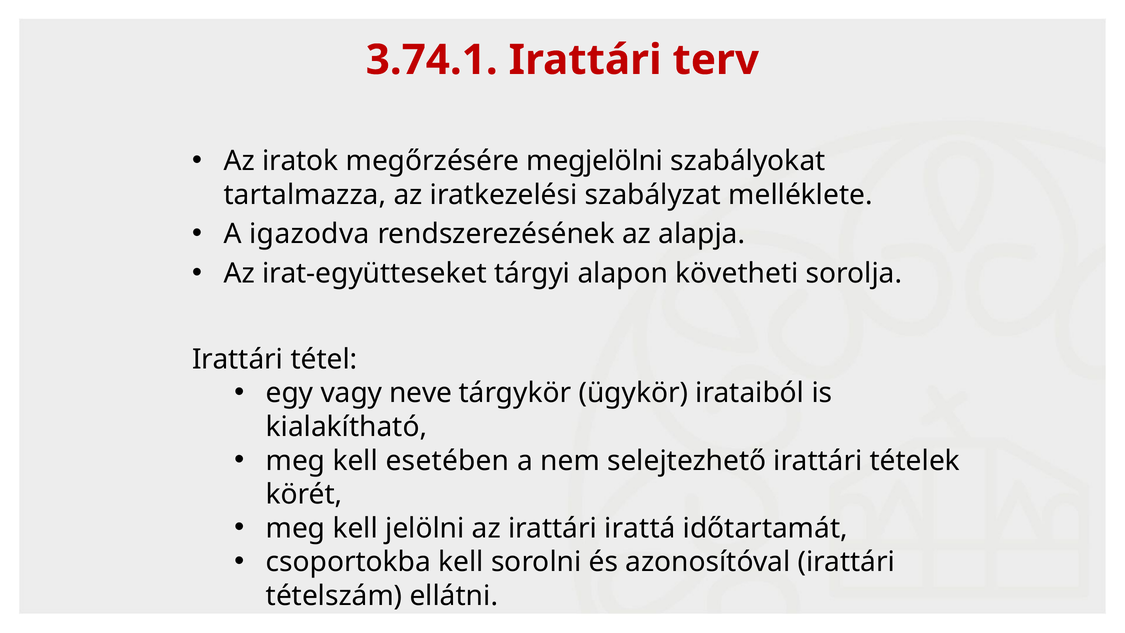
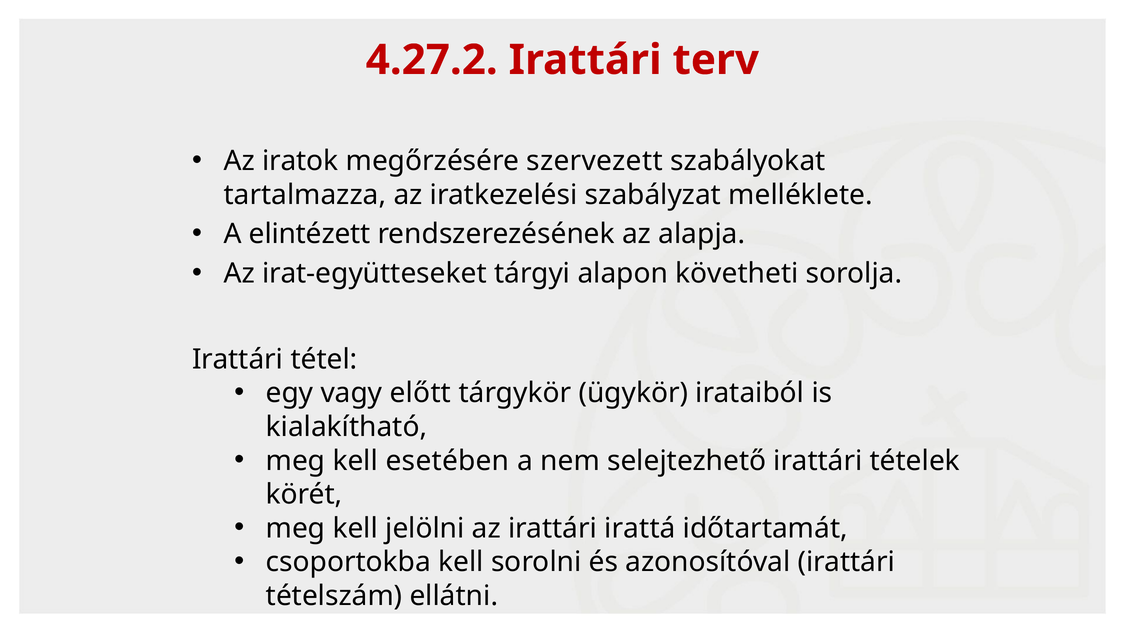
3.74.1: 3.74.1 -> 4.27.2 (432, 60)
megjelölni: megjelölni -> szervezett (595, 161)
igazodva: igazodva -> elintézett (310, 234)
neve: neve -> előtt (420, 393)
